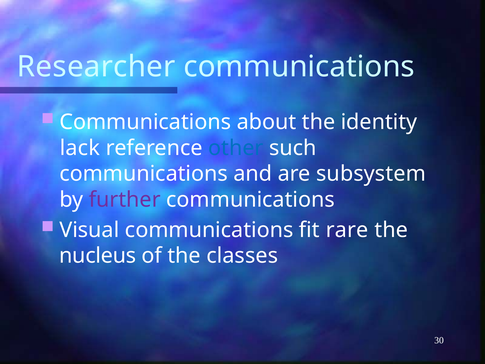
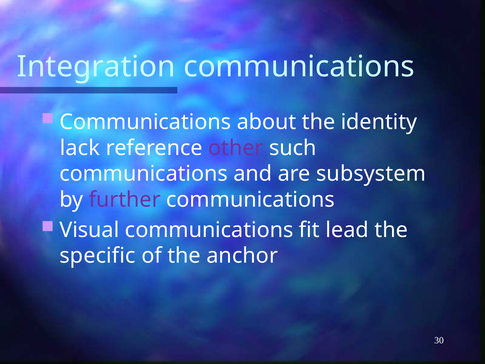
Researcher: Researcher -> Integration (96, 67)
other colour: blue -> purple (236, 148)
rare: rare -> lead (347, 230)
nucleus: nucleus -> specific (98, 256)
classes: classes -> anchor (242, 256)
